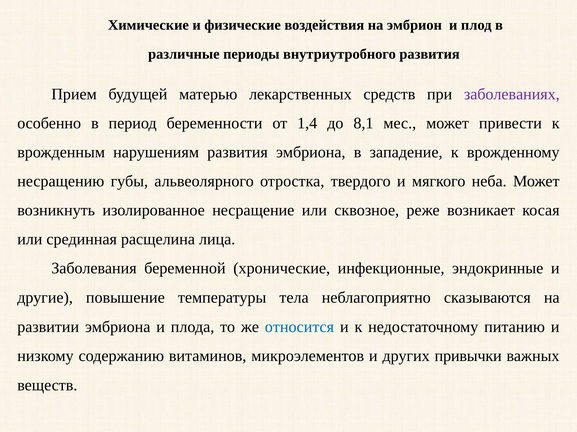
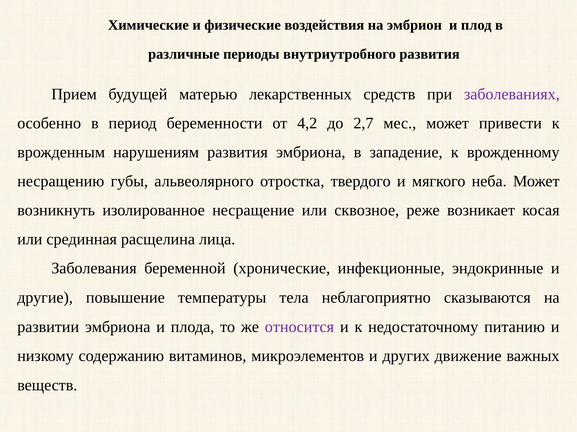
1,4: 1,4 -> 4,2 (307, 123)
8,1: 8,1 -> 2,7 (363, 123)
относится colour: blue -> purple (299, 327)
привычки: привычки -> движение (468, 357)
